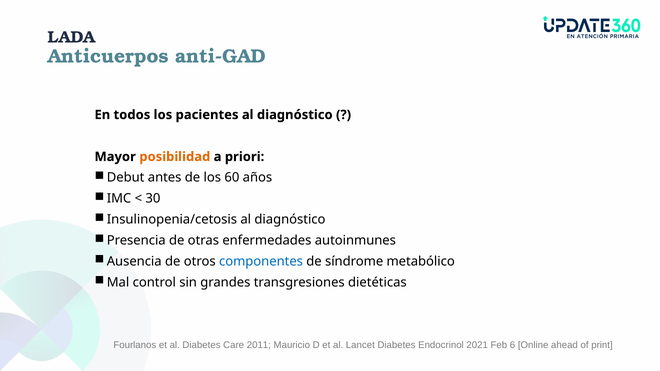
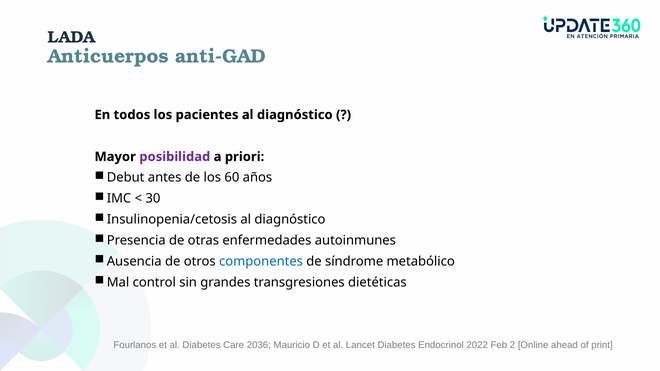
posibilidad colour: orange -> purple (175, 157)
2011: 2011 -> 2036 (259, 345)
2021: 2021 -> 2022 (477, 345)
6: 6 -> 2 (512, 345)
